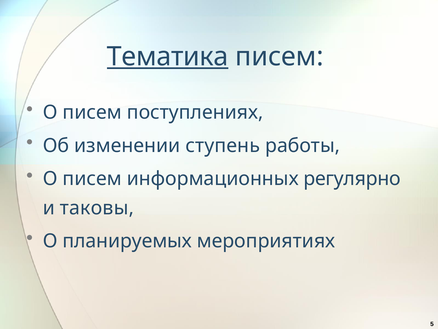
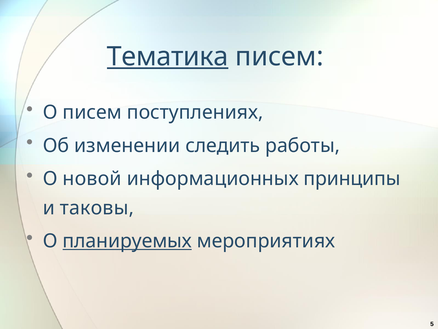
ступень: ступень -> следить (223, 145)
писем: писем -> новой (92, 179)
регулярно: регулярно -> принципы (352, 179)
планируемых underline: none -> present (127, 241)
